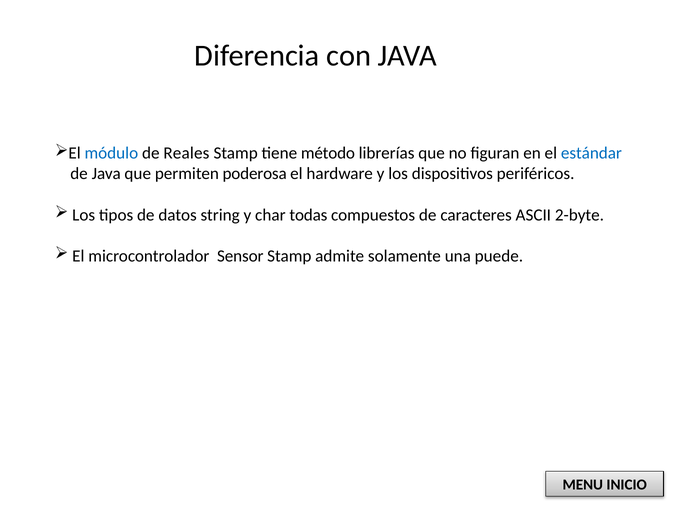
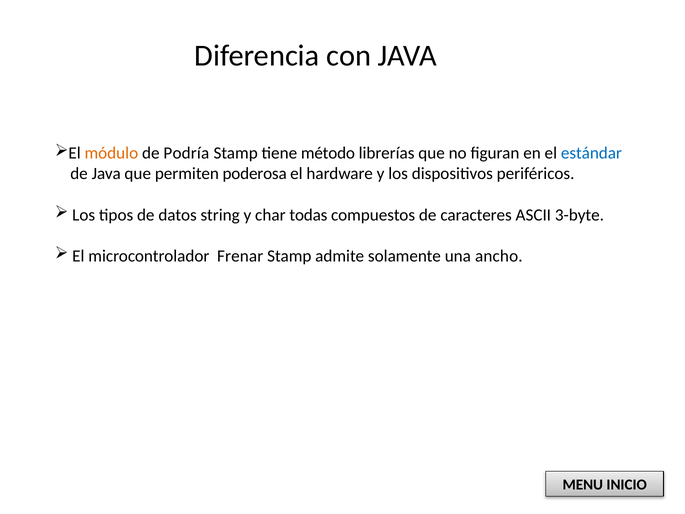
módulo colour: blue -> orange (111, 153)
Reales: Reales -> Podría (186, 153)
2-byte: 2-byte -> 3-byte (579, 215)
Sensor: Sensor -> Frenar (240, 256)
puede: puede -> ancho (499, 256)
